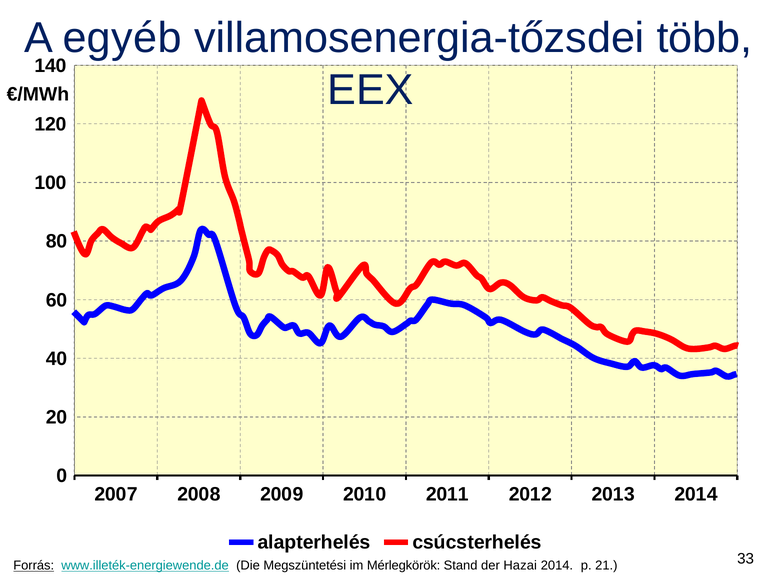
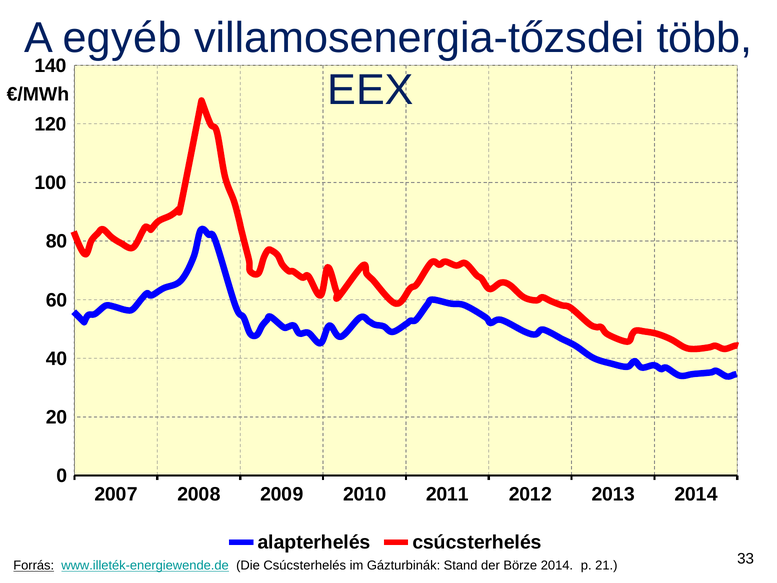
Die Megszüntetési: Megszüntetési -> Csúcsterhelés (305, 565)
Mérlegkörök: Mérlegkörök -> Gázturbinák (404, 565)
Hazai: Hazai -> Börze (520, 565)
